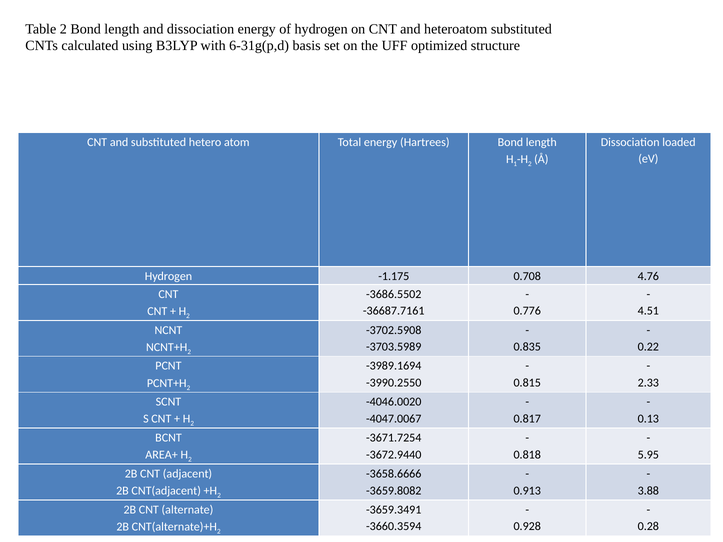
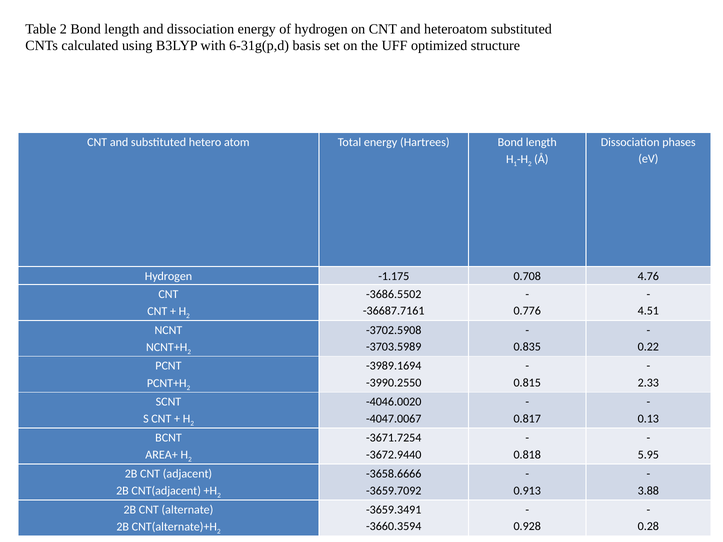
loaded: loaded -> phases (679, 142)
-3659.8082: -3659.8082 -> -3659.7092 (394, 491)
